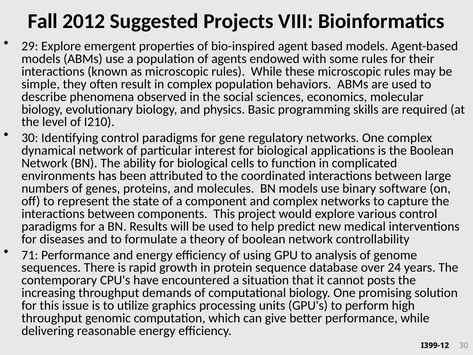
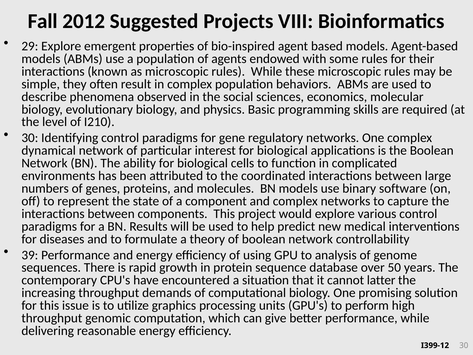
71: 71 -> 39 (30, 255)
24: 24 -> 50 (394, 267)
posts: posts -> latter (381, 280)
